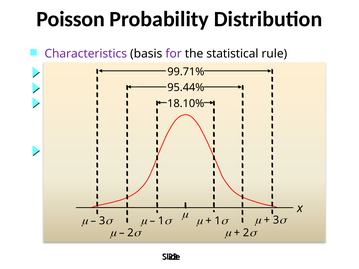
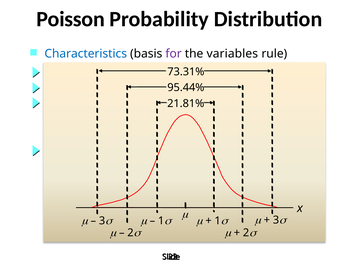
Characteristics colour: purple -> blue (86, 54)
statistical: statistical -> variables (232, 54)
99.71%: 99.71% -> 73.31% (186, 72)
18.10%: 18.10% -> 21.81% (186, 104)
